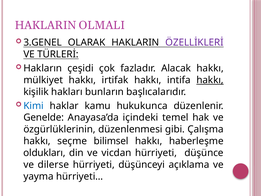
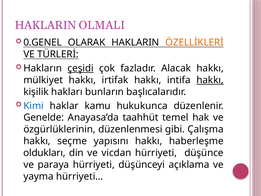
3.GENEL: 3.GENEL -> 0.GENEL (43, 43)
ÖZELLİKLERİ colour: purple -> orange (194, 43)
çeşidi underline: none -> present (81, 68)
içindeki: içindeki -> taahhüt (141, 117)
bilimsel: bilimsel -> yapısını (111, 141)
dilerse: dilerse -> paraya (53, 164)
